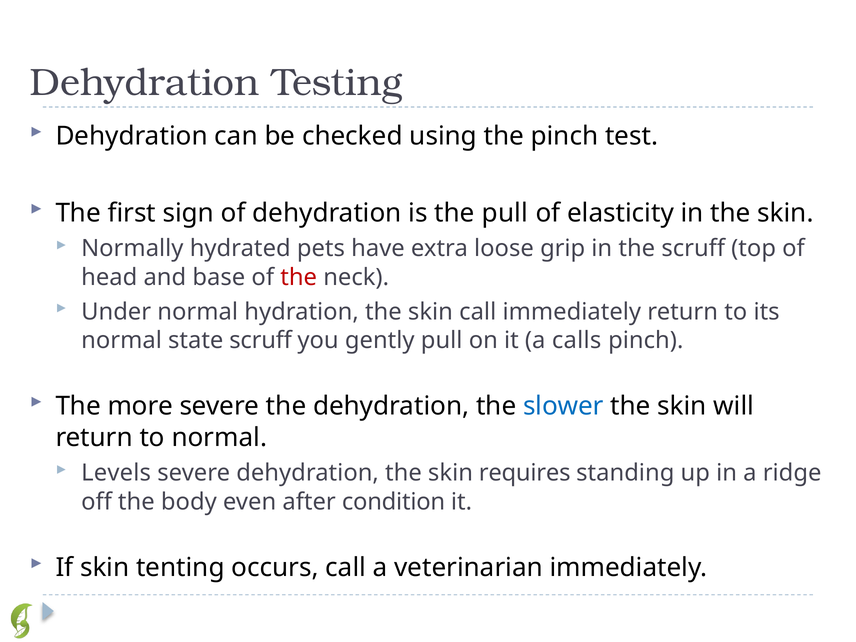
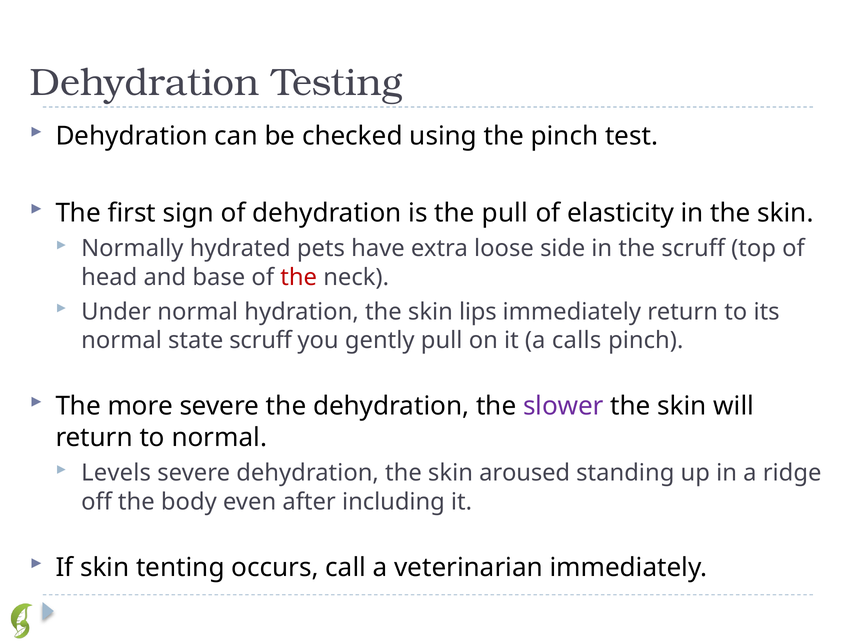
grip: grip -> side (563, 249)
skin call: call -> lips (478, 312)
slower colour: blue -> purple (563, 406)
requires: requires -> aroused (525, 473)
condition: condition -> including (393, 502)
